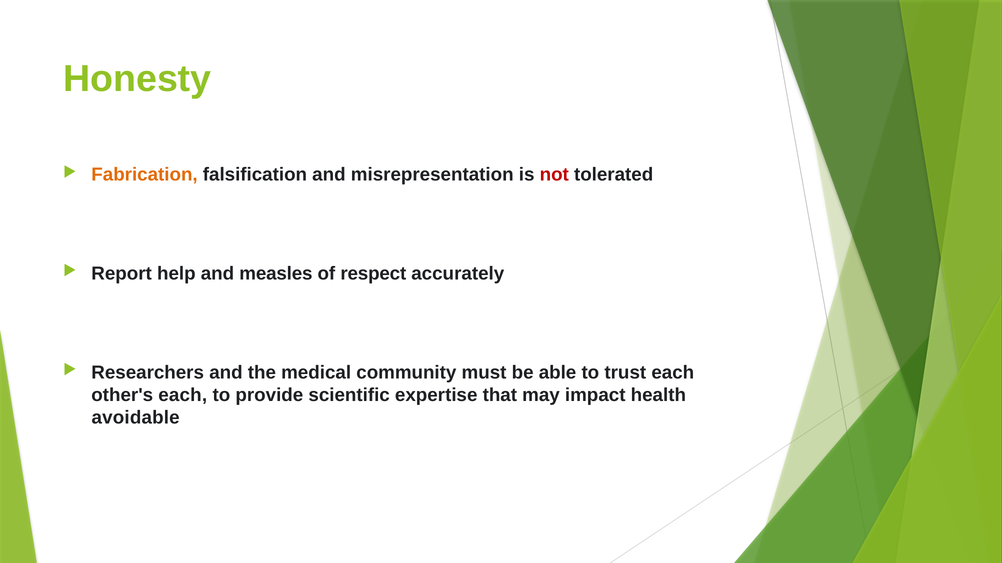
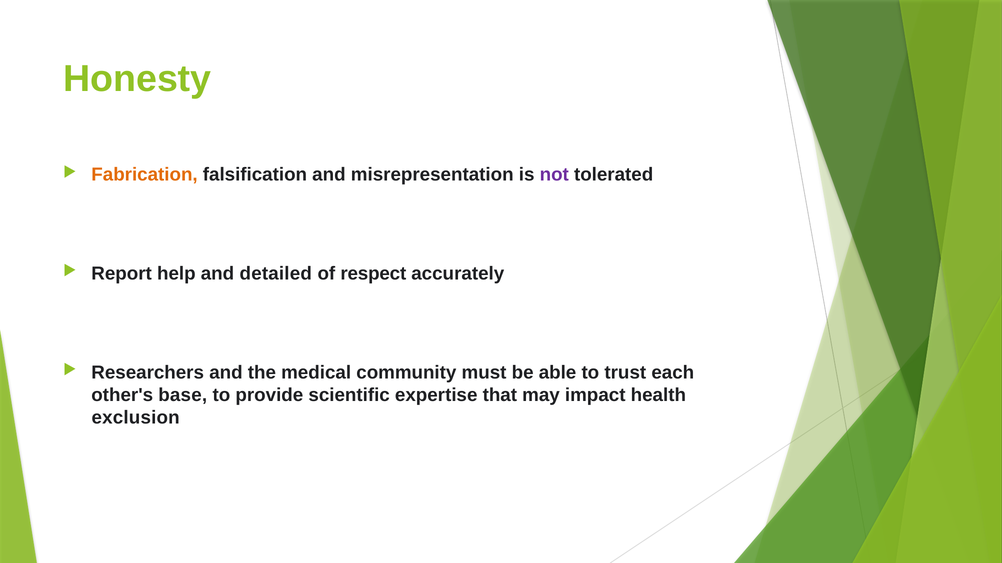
not colour: red -> purple (554, 175)
measles: measles -> detailed (276, 274)
other's each: each -> base (183, 395)
avoidable: avoidable -> exclusion (136, 418)
